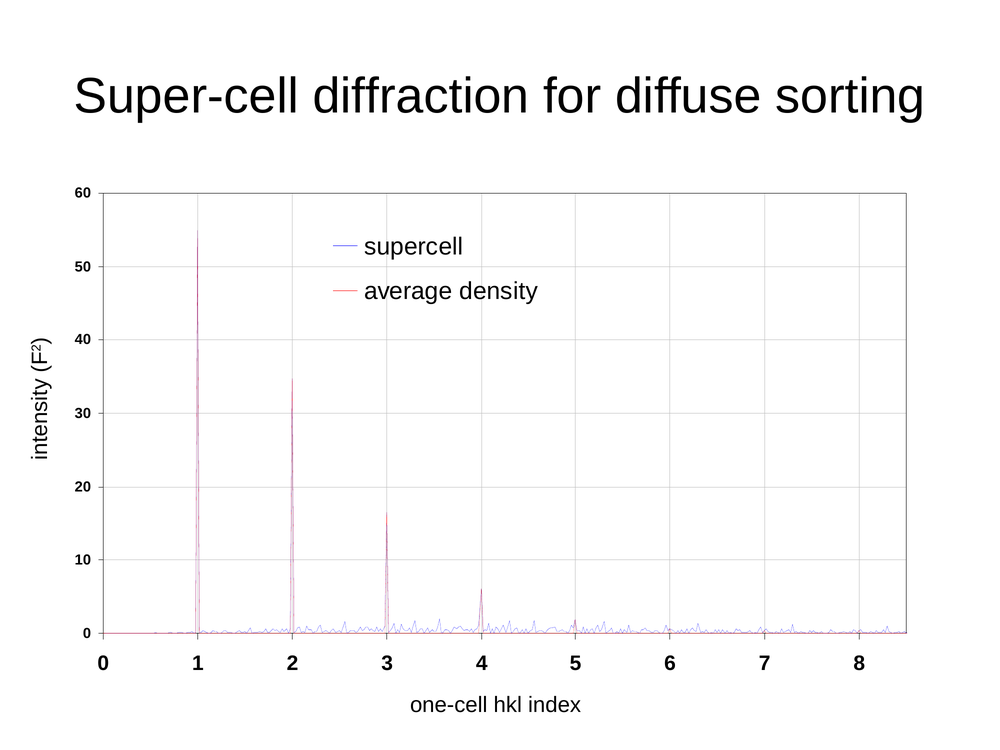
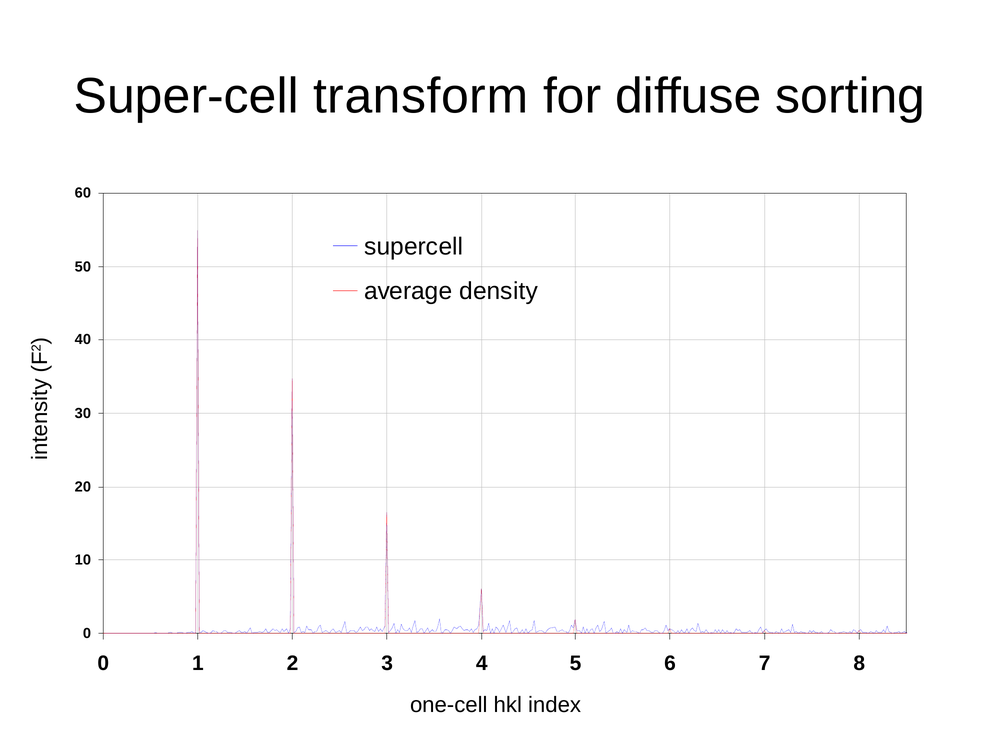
diffraction: diffraction -> transform (421, 96)
